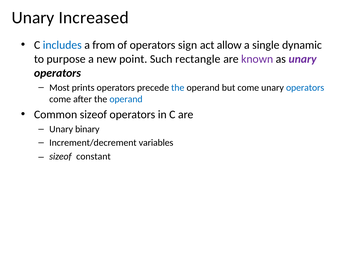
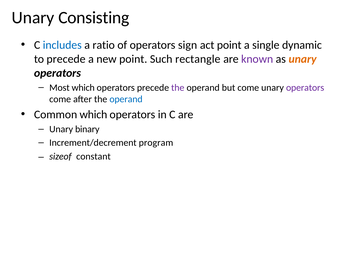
Increased: Increased -> Consisting (94, 18)
from: from -> ratio (104, 45)
act allow: allow -> point (229, 45)
to purpose: purpose -> precede (66, 59)
unary colour: purple -> orange (303, 59)
Most prints: prints -> which (83, 88)
the colour: blue -> purple (178, 88)
operators colour: blue -> purple (305, 88)
Common sizeof: sizeof -> which (93, 114)
variables: variables -> program (156, 143)
